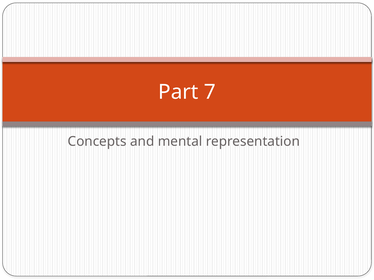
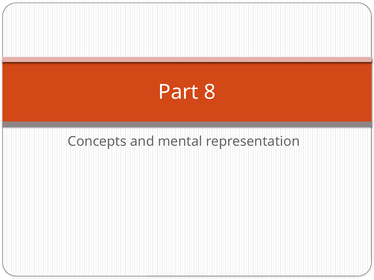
7: 7 -> 8 (210, 92)
